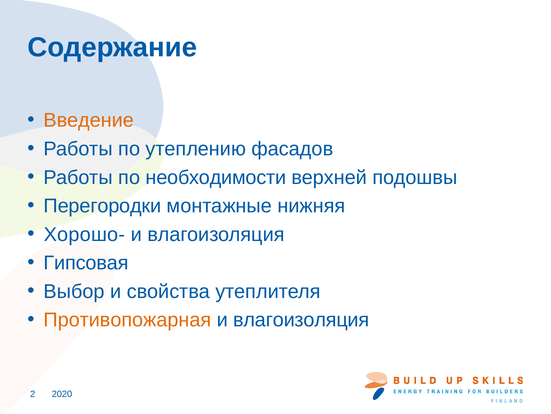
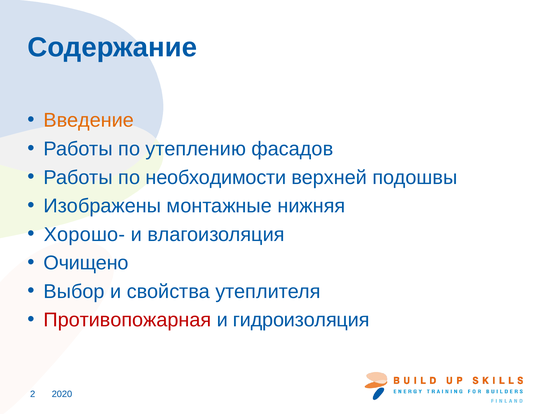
Перегородки: Перегородки -> Изображены (102, 206)
Гипсовая: Гипсовая -> Очищено (86, 262)
Противопожарная colour: orange -> red (127, 319)
влагоизоляция: влагоизоляция -> гидроизоляция (301, 319)
